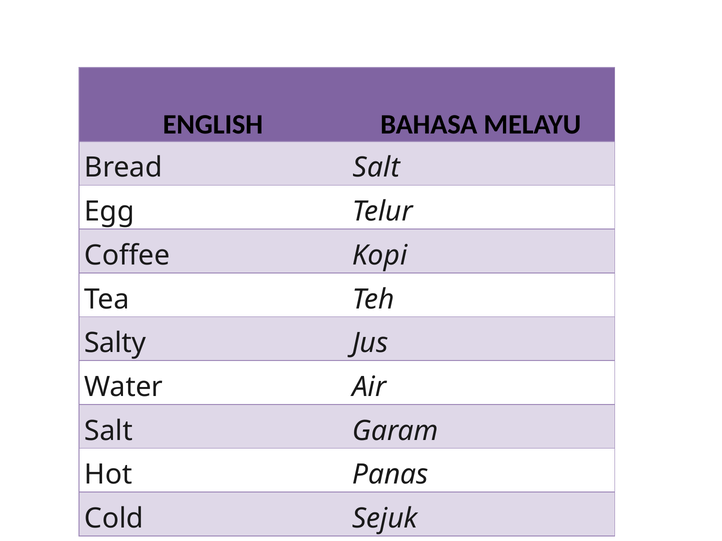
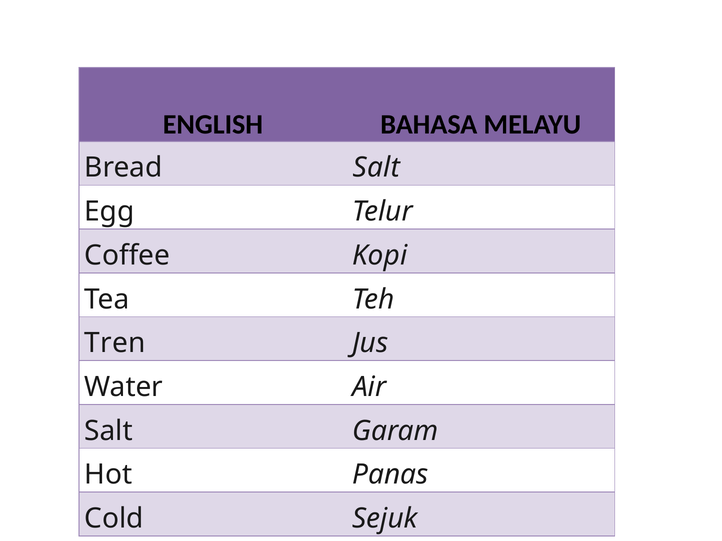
Salty: Salty -> Tren (115, 343)
